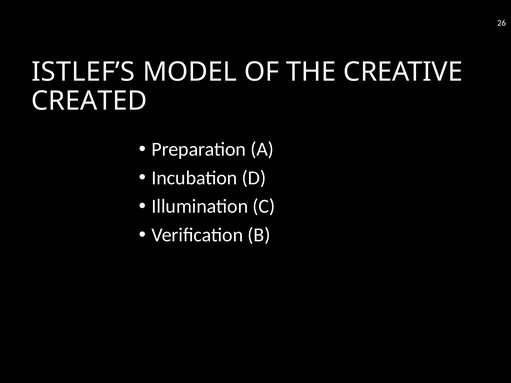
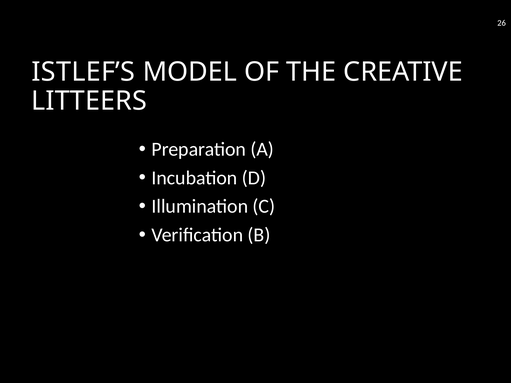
CREATED: CREATED -> LITTEERS (89, 101)
